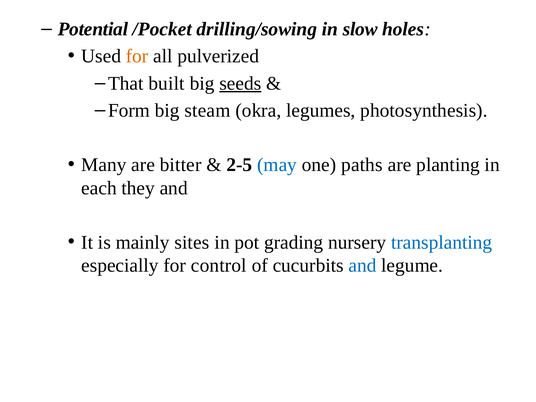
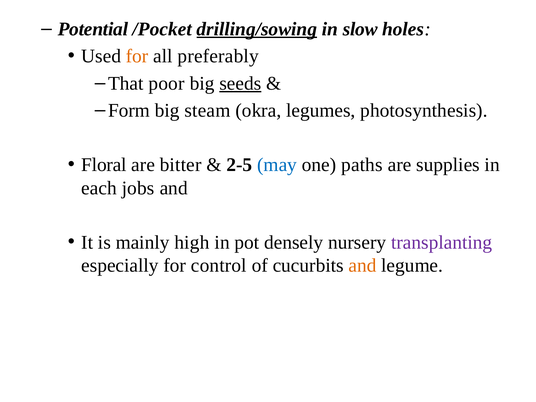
drilling/sowing underline: none -> present (257, 29)
pulverized: pulverized -> preferably (218, 56)
built: built -> poor (167, 83)
Many: Many -> Floral (104, 165)
planting: planting -> supplies (448, 165)
they: they -> jobs (138, 188)
sites: sites -> high (192, 242)
grading: grading -> densely (294, 242)
transplanting colour: blue -> purple (442, 242)
and colour: blue -> orange (362, 266)
